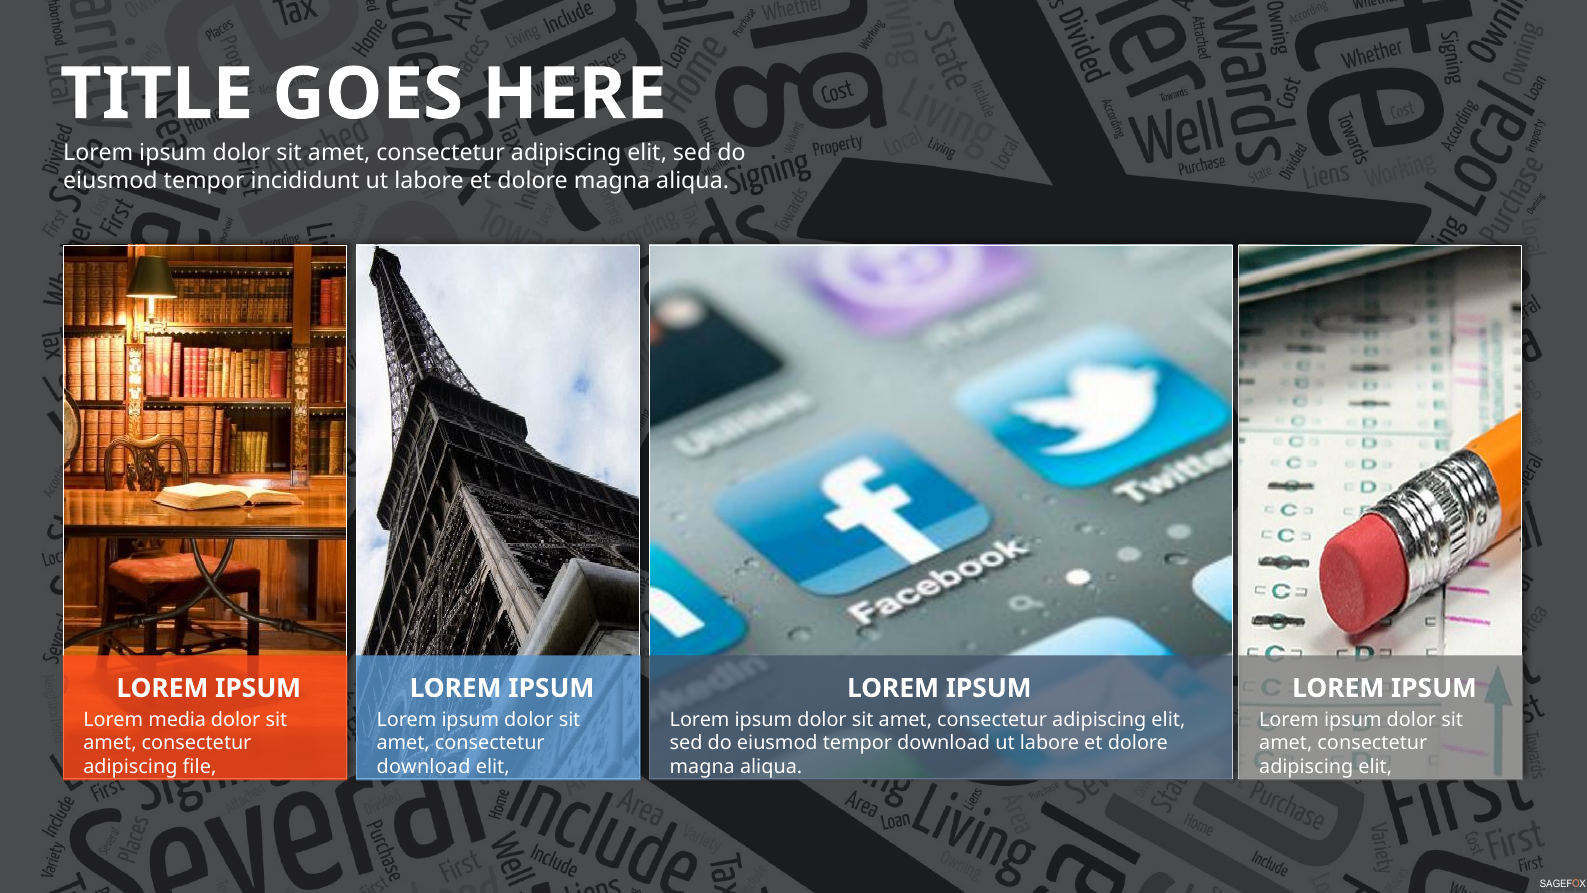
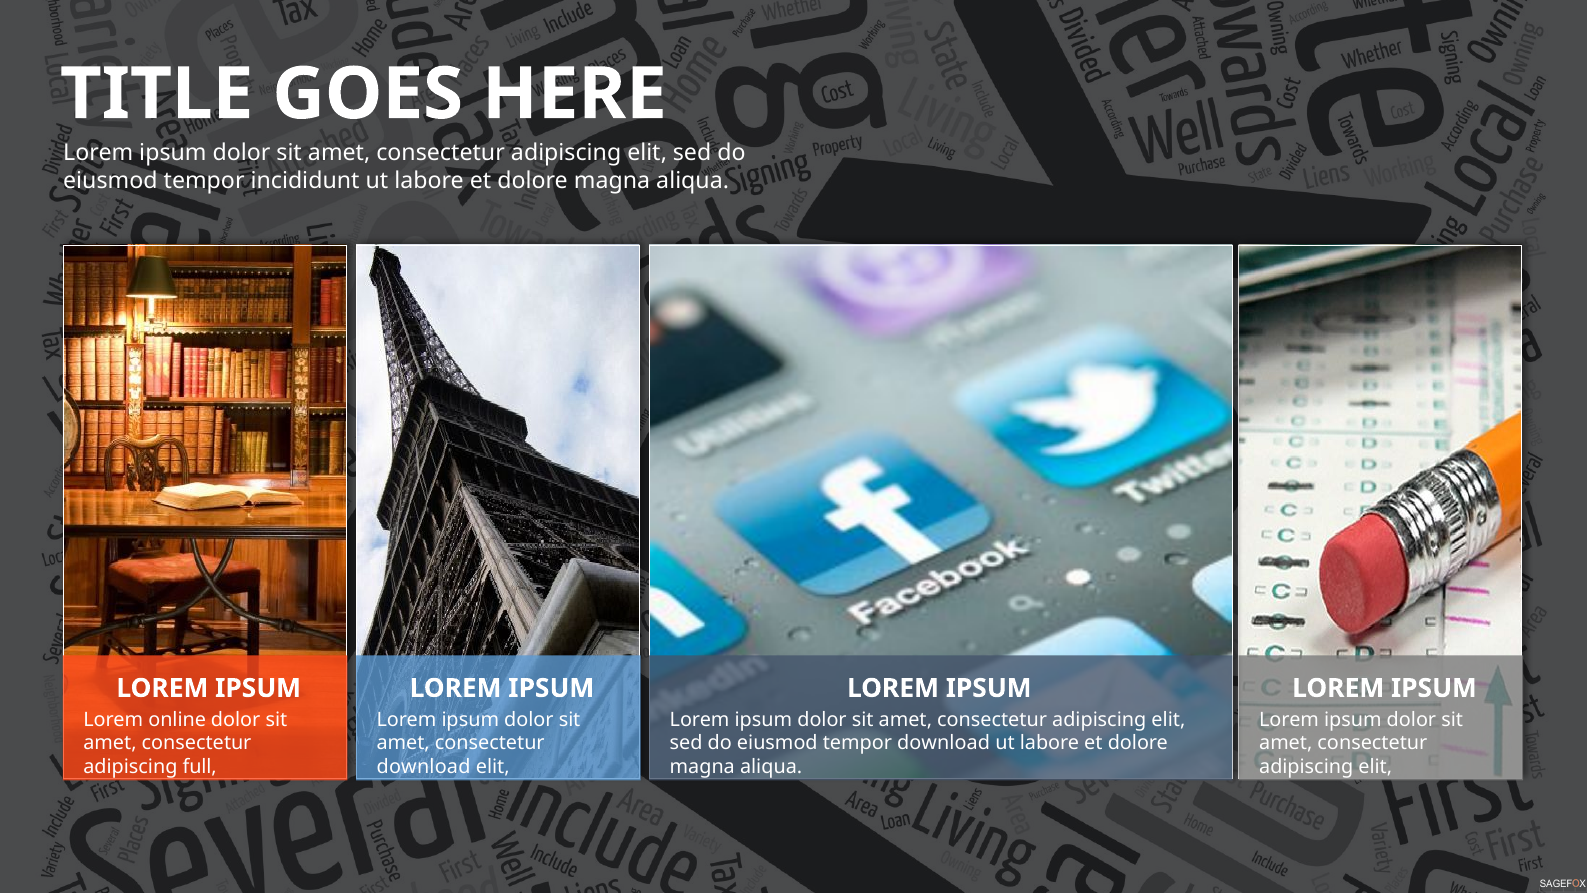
media: media -> online (177, 719)
file: file -> full (200, 767)
